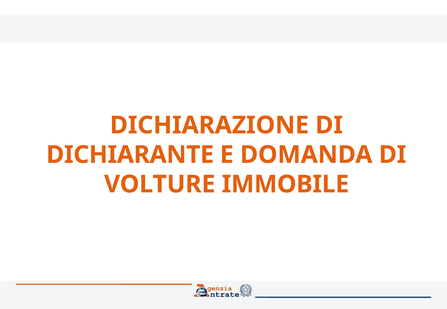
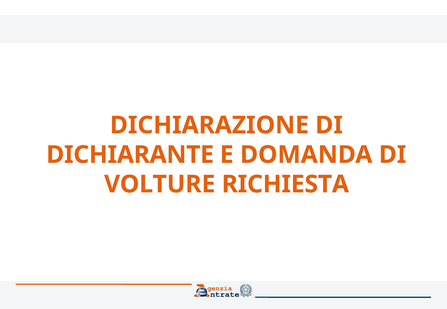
IMMOBILE: IMMOBILE -> RICHIESTA (285, 185)
